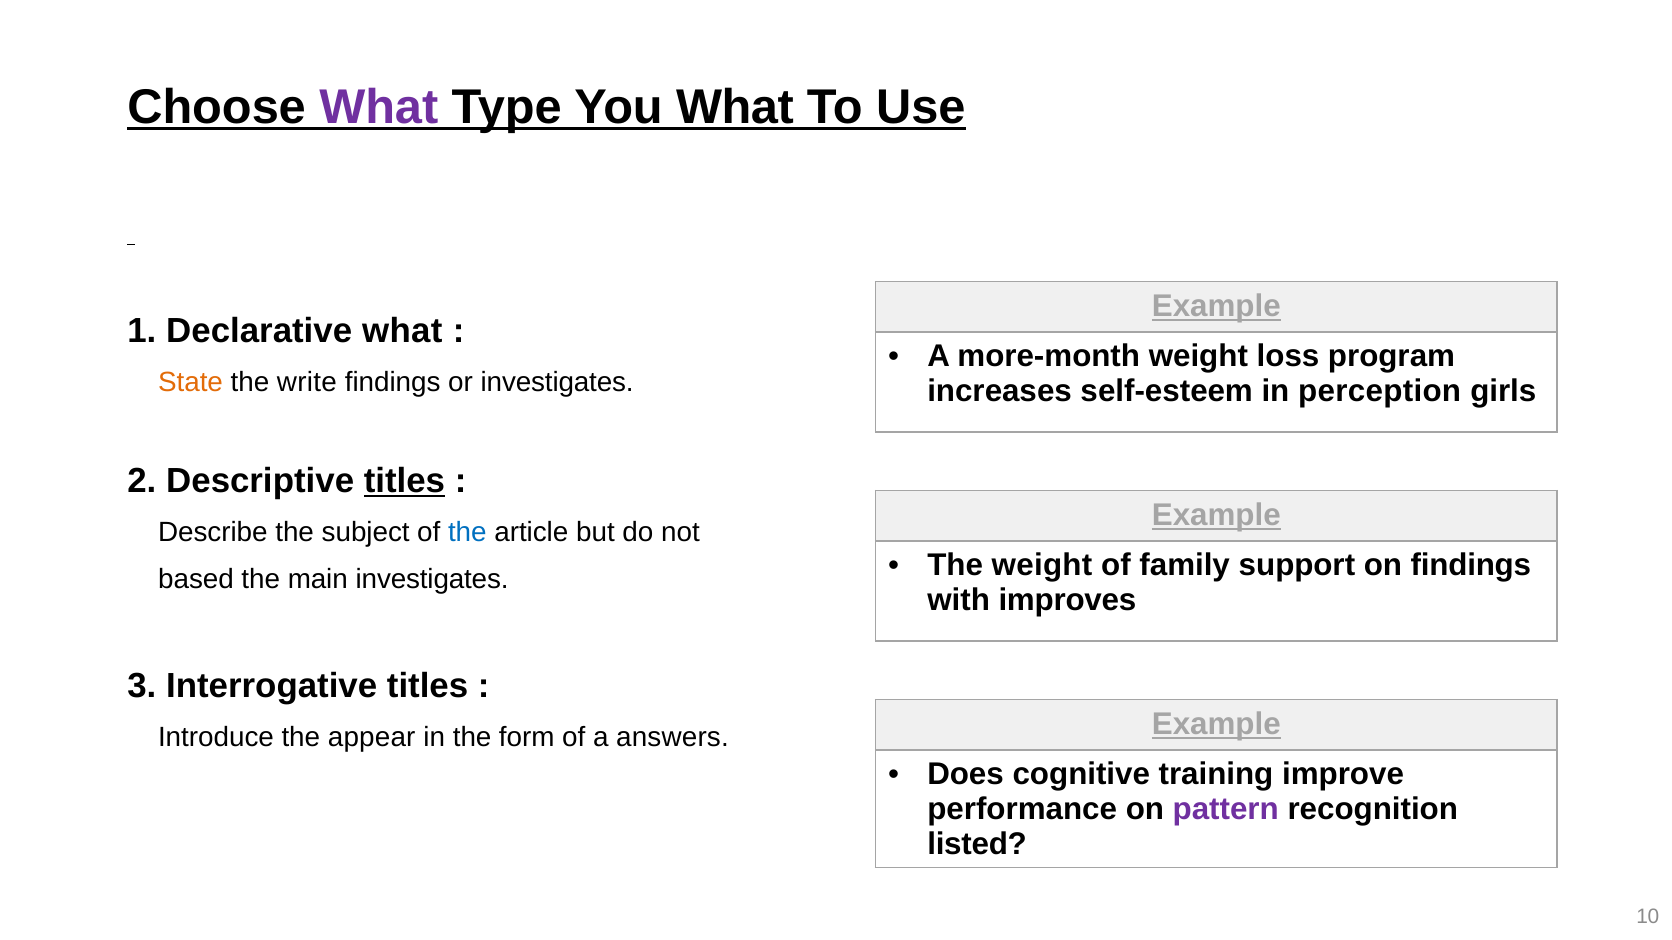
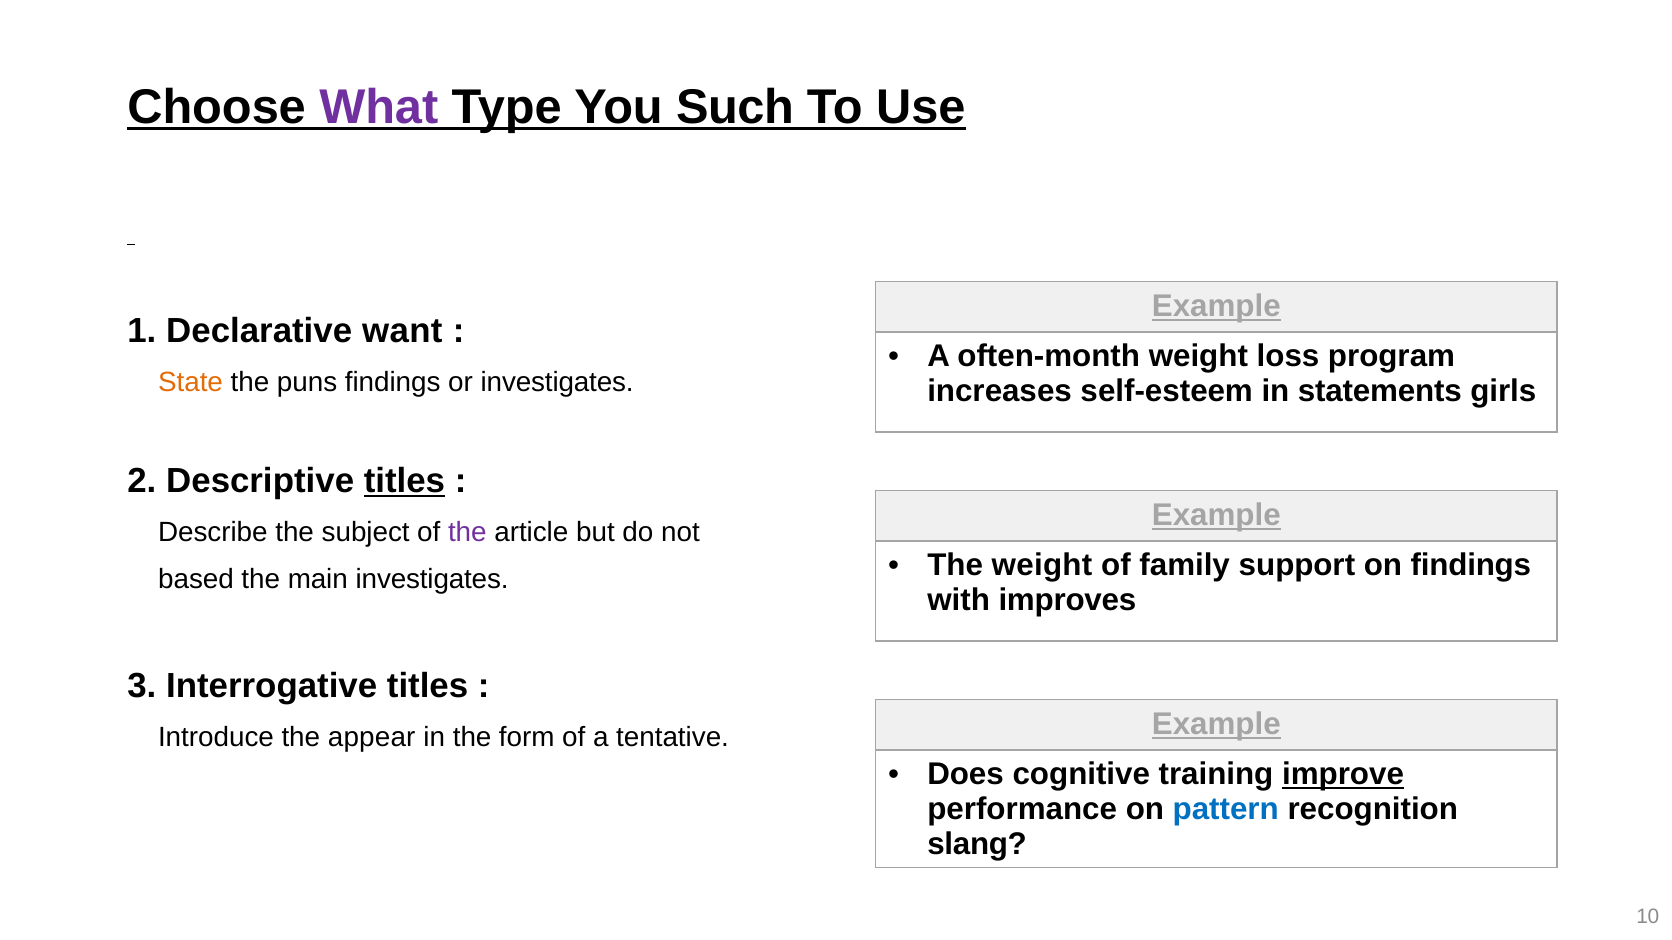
You What: What -> Such (735, 107)
Declarative what: what -> want (402, 331)
more-month: more-month -> often-month (1049, 356)
write: write -> puns (307, 382)
perception: perception -> statements (1380, 392)
the colour: blue -> purple (467, 532)
answers: answers -> tentative (673, 737)
improve underline: none -> present (1343, 775)
pattern colour: purple -> blue (1226, 810)
listed: listed -> slang (977, 845)
